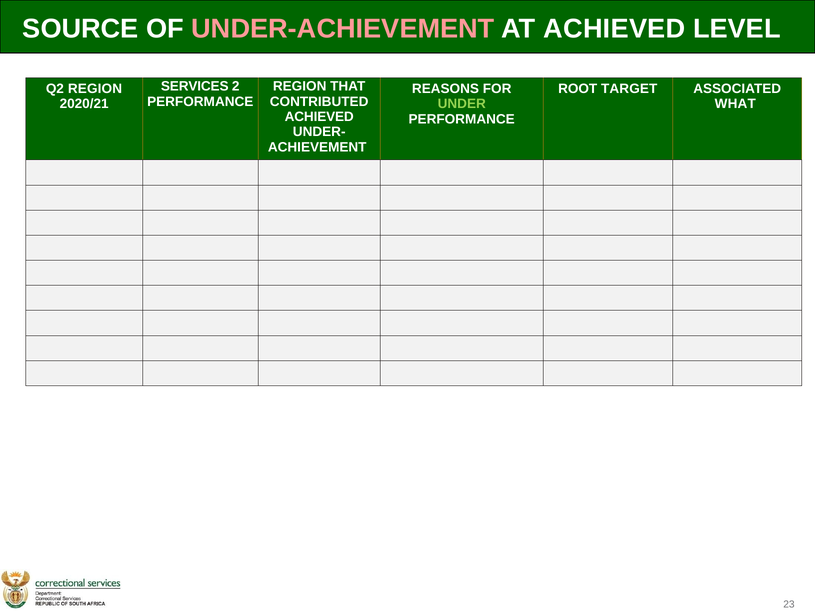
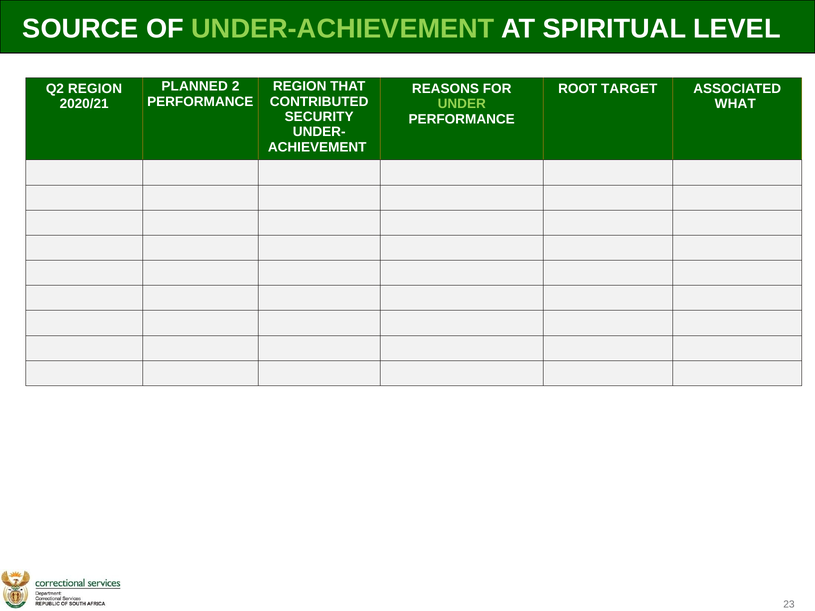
UNDER-ACHIEVEMENT colour: pink -> light green (343, 29)
AT ACHIEVED: ACHIEVED -> SPIRITUAL (614, 29)
SERVICES: SERVICES -> PLANNED (195, 86)
ACHIEVED: ACHIEVED -> SECURITY (319, 117)
